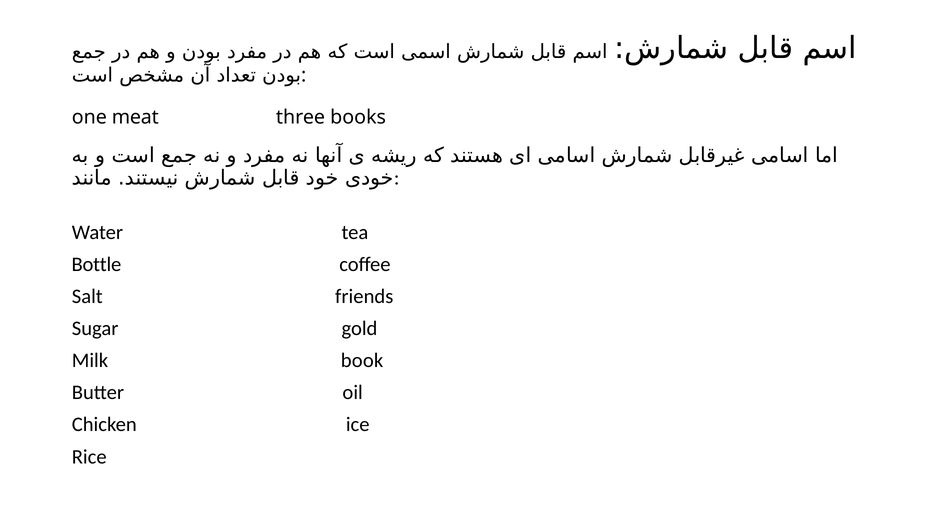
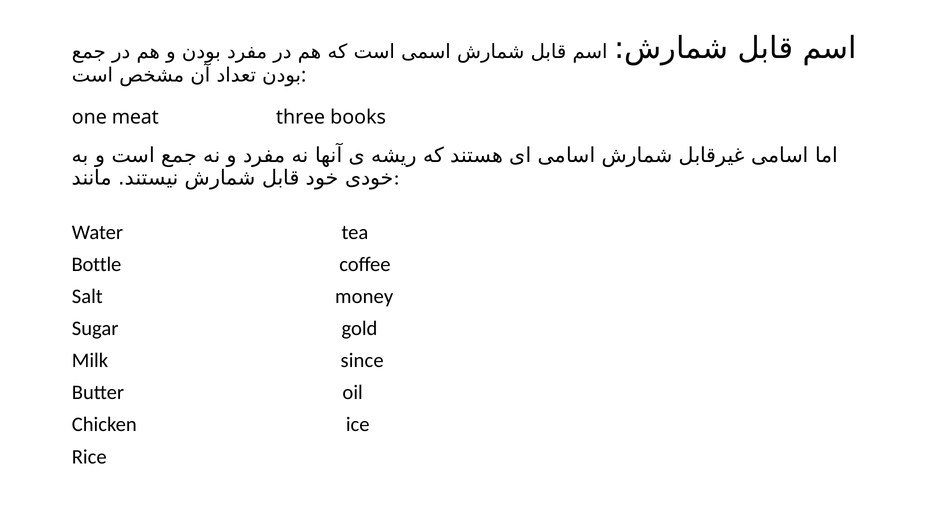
friends: friends -> money (364, 296)
book: book -> since (362, 360)
